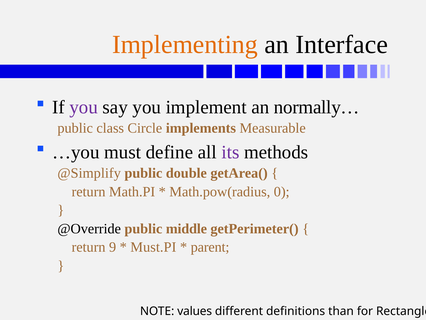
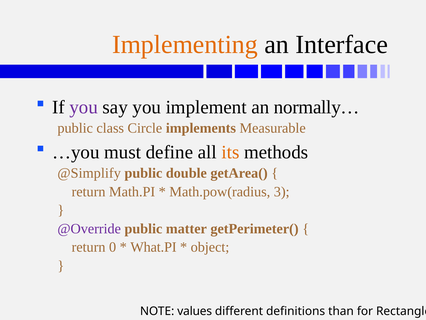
its colour: purple -> orange (230, 152)
0: 0 -> 3 (282, 191)
@Override colour: black -> purple (89, 228)
middle: middle -> matter (186, 228)
9: 9 -> 0 (113, 247)
Must.PI: Must.PI -> What.PI (153, 247)
parent: parent -> object (210, 247)
